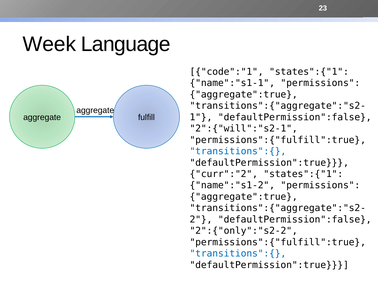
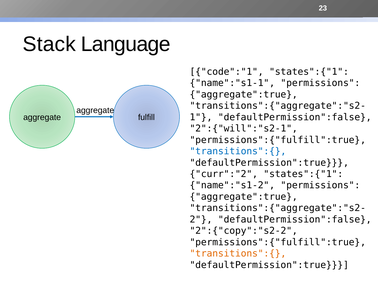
Week: Week -> Stack (49, 44)
2":{"only":"s2-2: 2":{"only":"s2-2 -> 2":{"copy":"s2-2 (244, 230)
transitions":{ colour: blue -> orange (238, 253)
